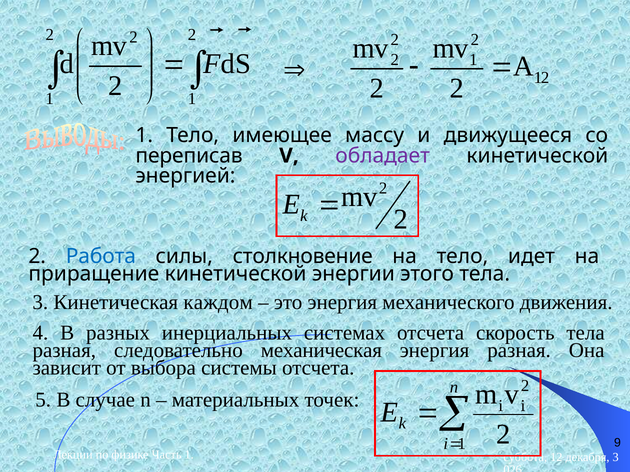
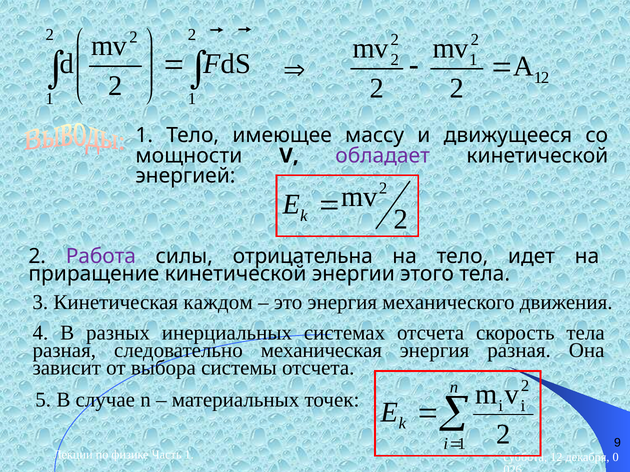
переписав: переписав -> мощности (189, 156)
Работа colour: blue -> purple (101, 257)
столкновение: столкновение -> отрицательна (303, 257)
3: 3 -> 0 (616, 458)
